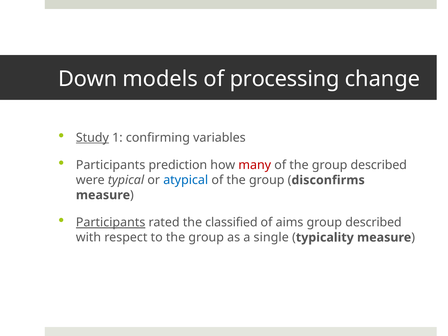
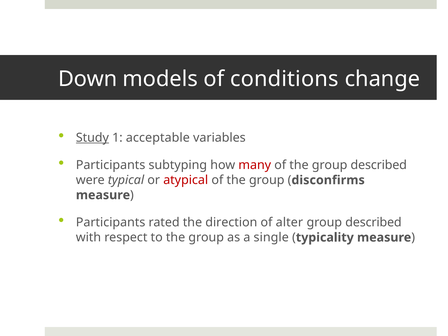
processing: processing -> conditions (284, 79)
confirming: confirming -> acceptable (158, 138)
prediction: prediction -> subtyping (178, 165)
atypical colour: blue -> red (186, 180)
Participants underline: present -> none (111, 223)
classified: classified -> direction (231, 223)
aims: aims -> alter (289, 223)
